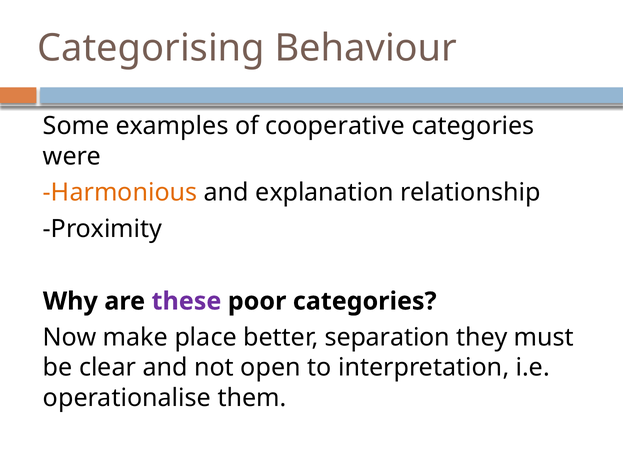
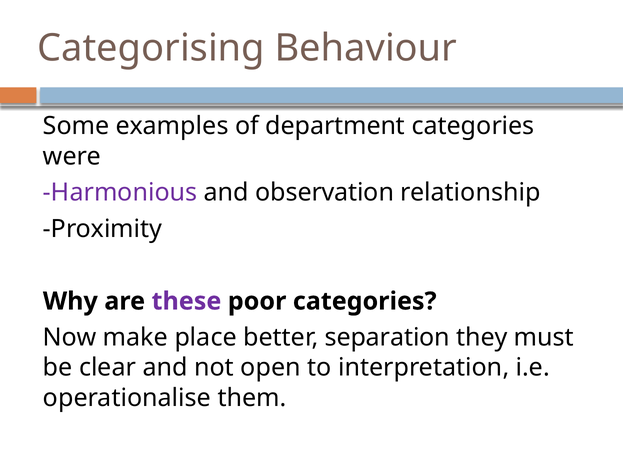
cooperative: cooperative -> department (335, 126)
Harmonious colour: orange -> purple (120, 192)
explanation: explanation -> observation (325, 192)
